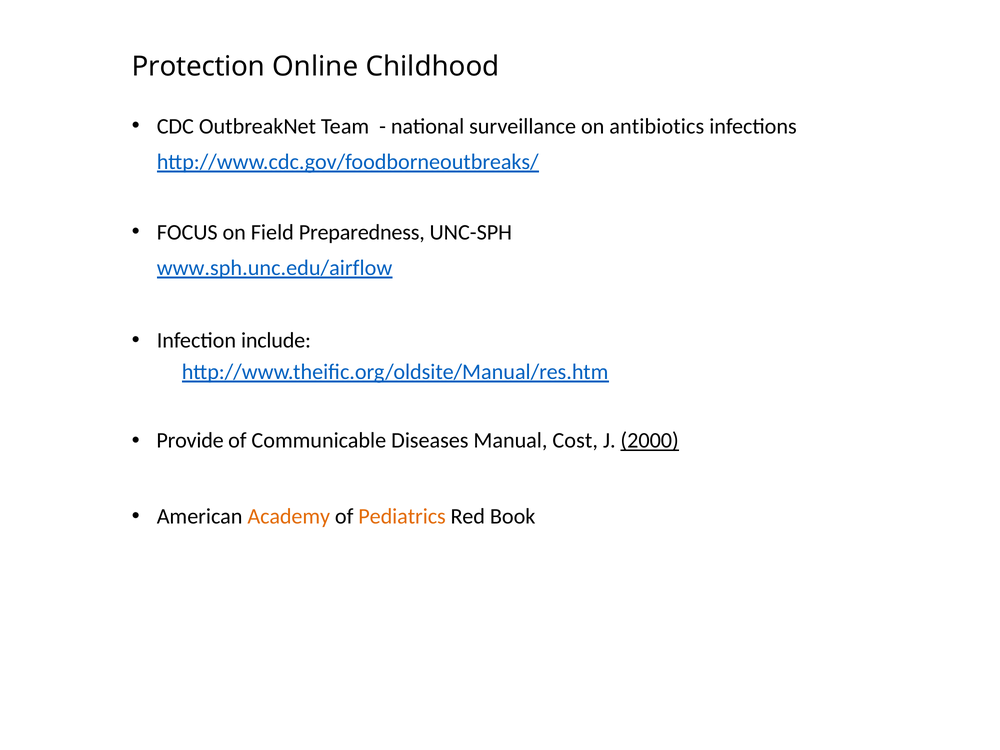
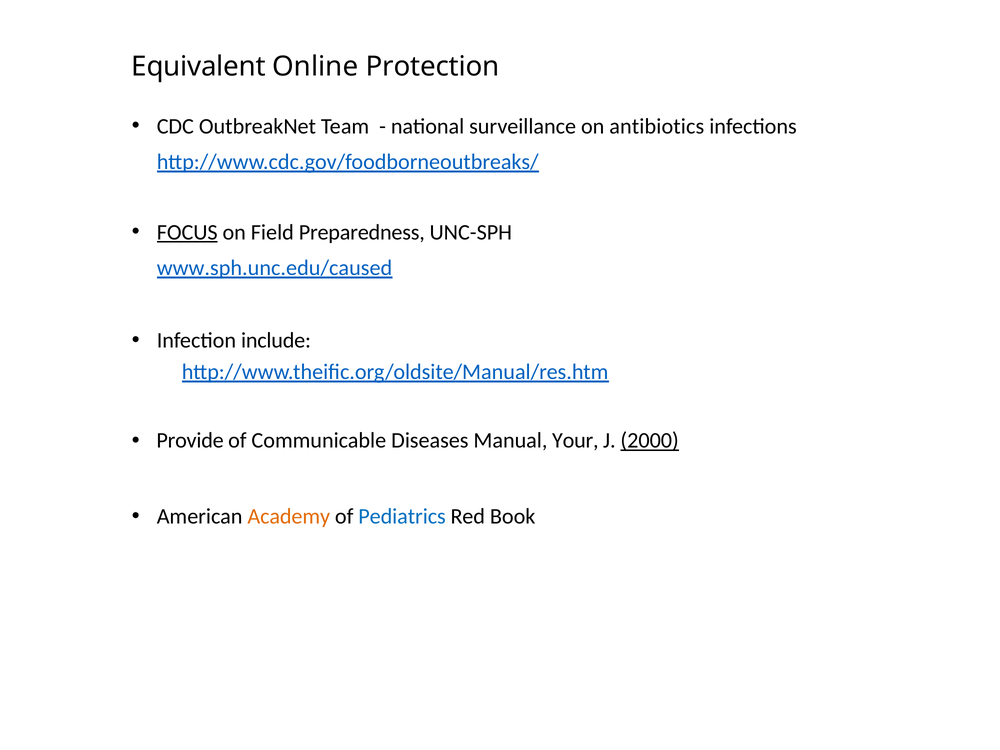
Protection: Protection -> Equivalent (199, 66)
Childhood: Childhood -> Protection (433, 66)
FOCUS underline: none -> present (187, 232)
www.sph.unc.edu/airflow: www.sph.unc.edu/airflow -> www.sph.unc.edu/caused (275, 268)
Cost: Cost -> Your (575, 441)
Pediatrics colour: orange -> blue (402, 516)
